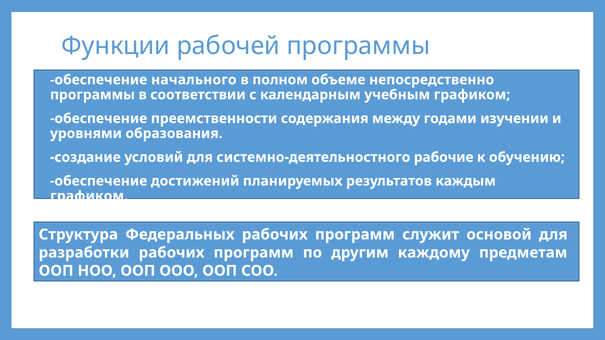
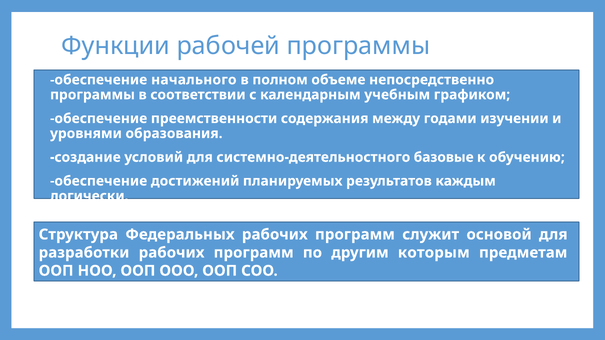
рабочие: рабочие -> базовые (444, 157)
графиком: графиком -> логически (89, 196)
каждому: каждому -> которым (434, 253)
